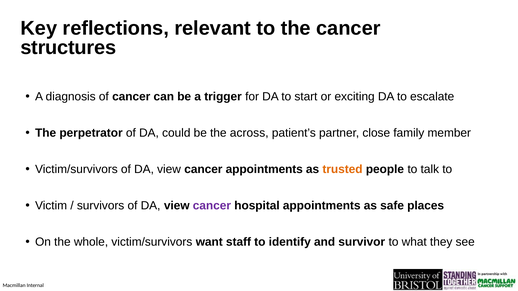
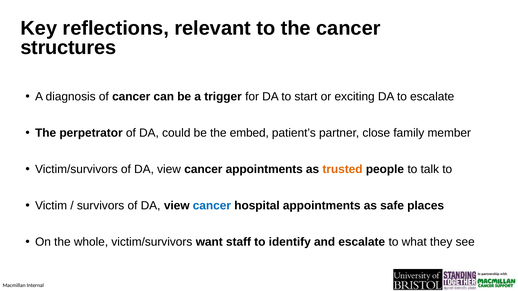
across: across -> embed (249, 133)
cancer colour: purple -> blue (212, 206)
and survivor: survivor -> escalate (362, 242)
